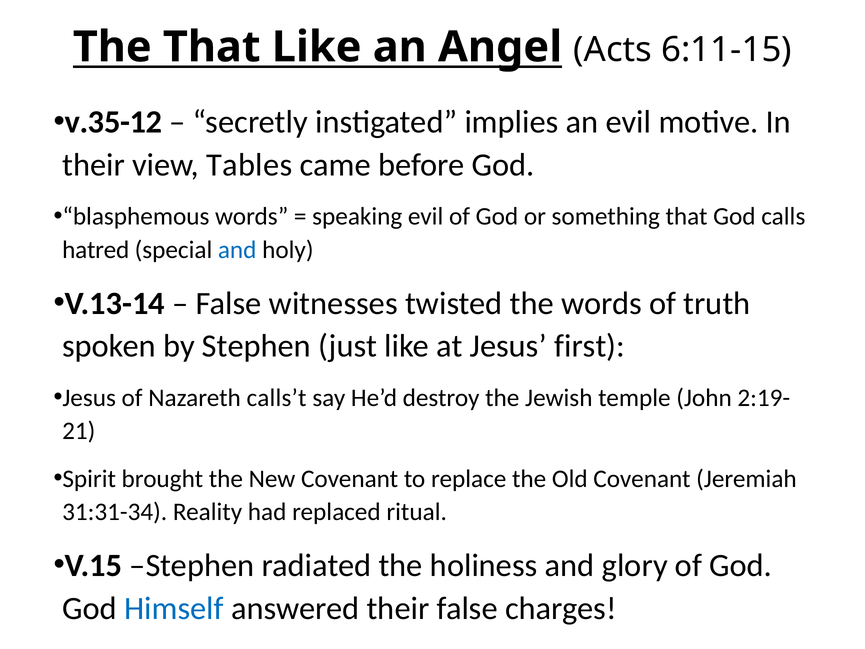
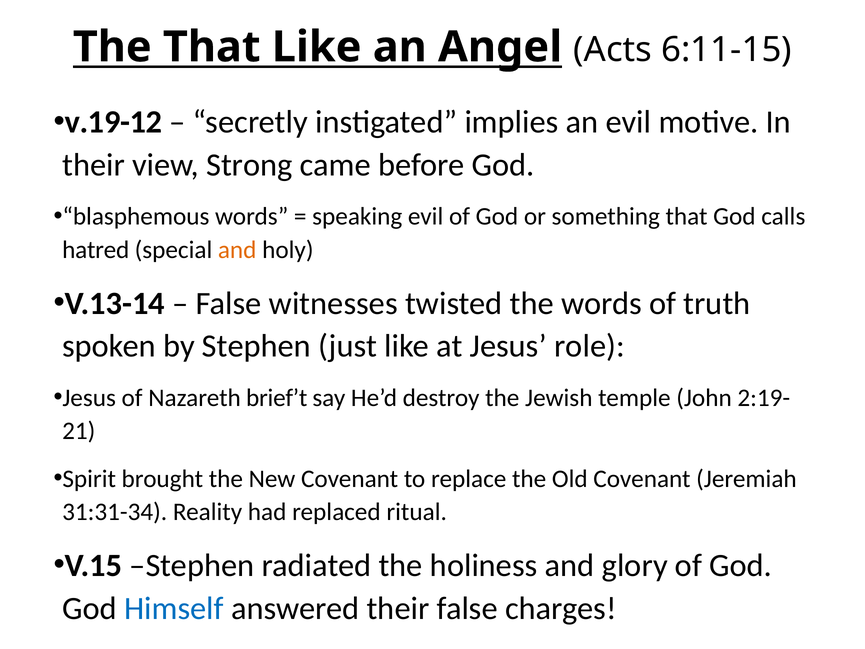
v.35-12: v.35-12 -> v.19-12 (113, 122)
Tables: Tables -> Strong (249, 165)
and colour: blue -> orange (237, 250)
first: first -> role (590, 346)
calls’t: calls’t -> brief’t (277, 398)
